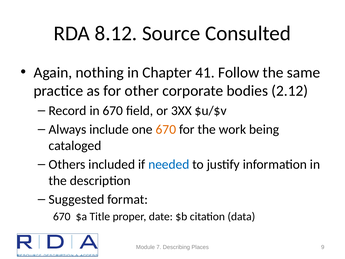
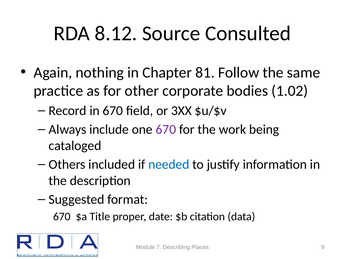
41: 41 -> 81 (205, 72)
2.12: 2.12 -> 1.02 (290, 91)
670 colour: orange -> purple (166, 129)
